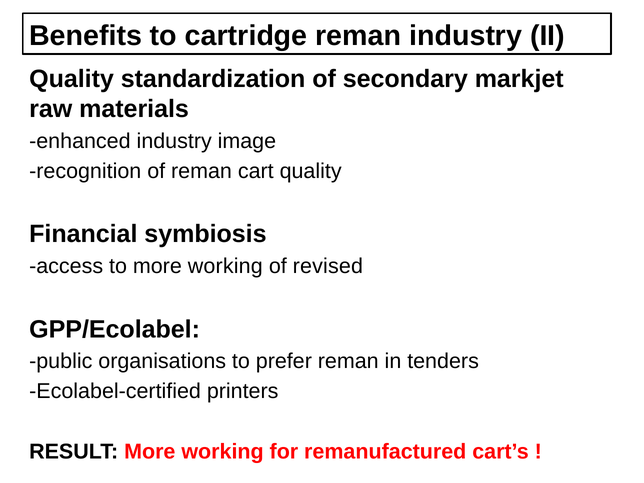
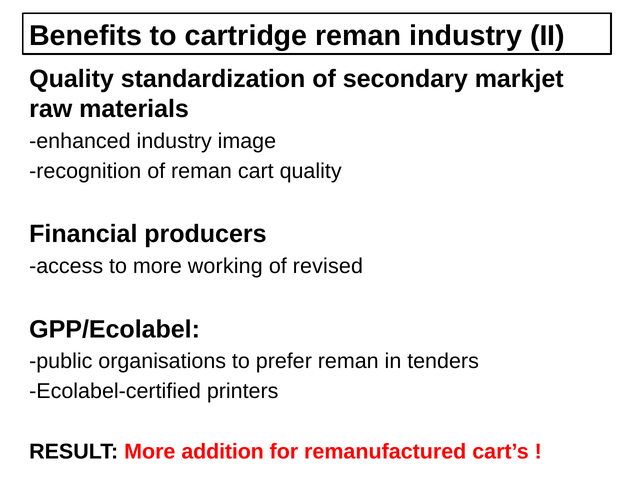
symbiosis: symbiosis -> producers (205, 234)
RESULT More working: working -> addition (223, 451)
